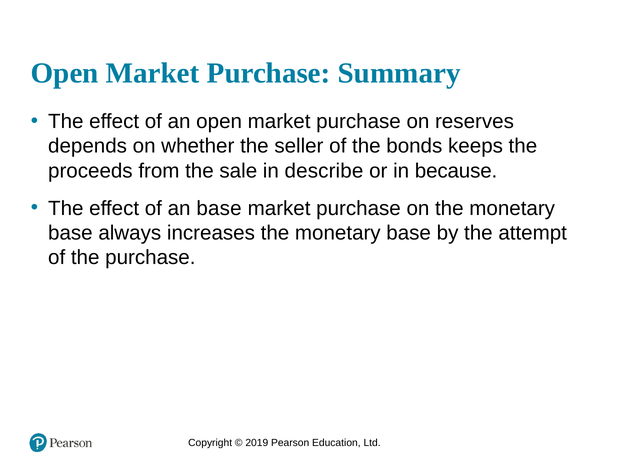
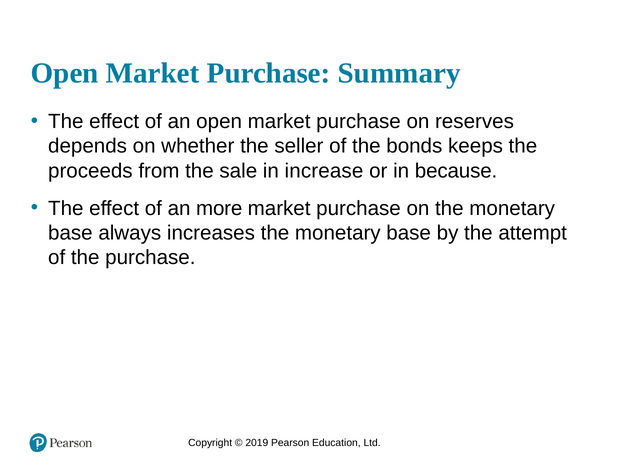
describe: describe -> increase (324, 171)
an base: base -> more (219, 209)
